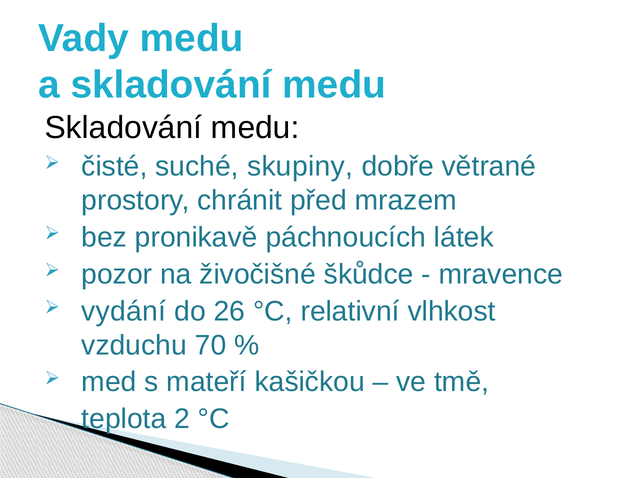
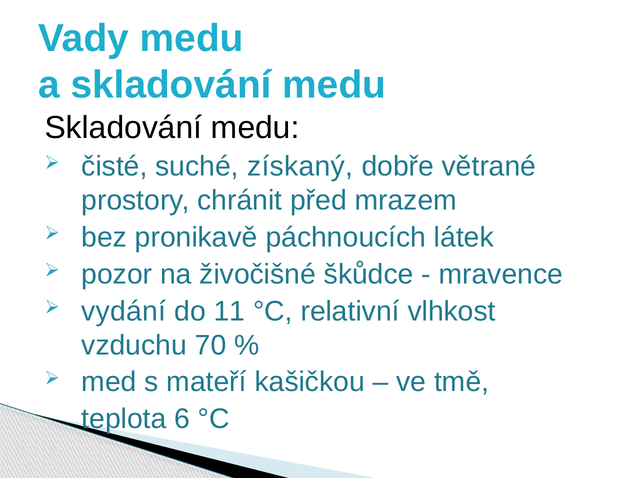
skupiny: skupiny -> získaný (300, 166)
26: 26 -> 11 (229, 311)
2: 2 -> 6 (182, 419)
